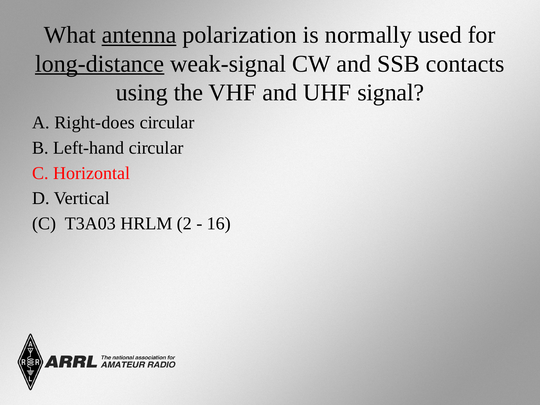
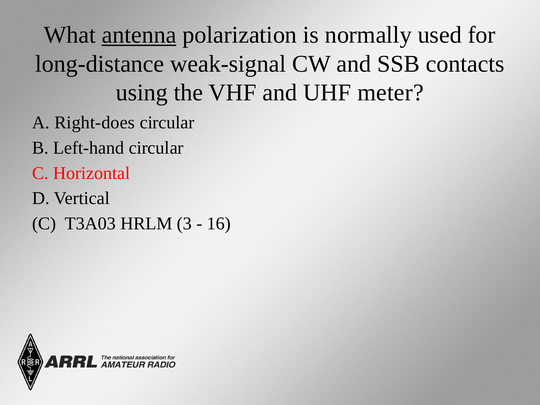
long-distance underline: present -> none (100, 64)
signal: signal -> meter (391, 93)
2: 2 -> 3 (184, 223)
